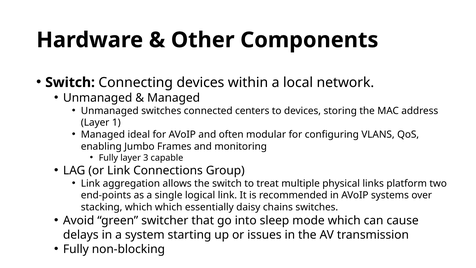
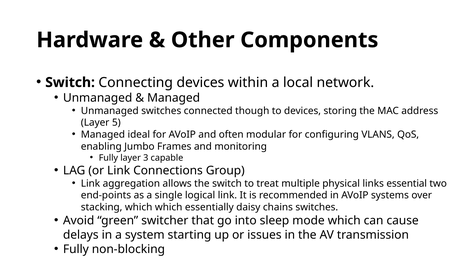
centers: centers -> though (252, 111)
1: 1 -> 5 (116, 123)
platform: platform -> essential (407, 183)
